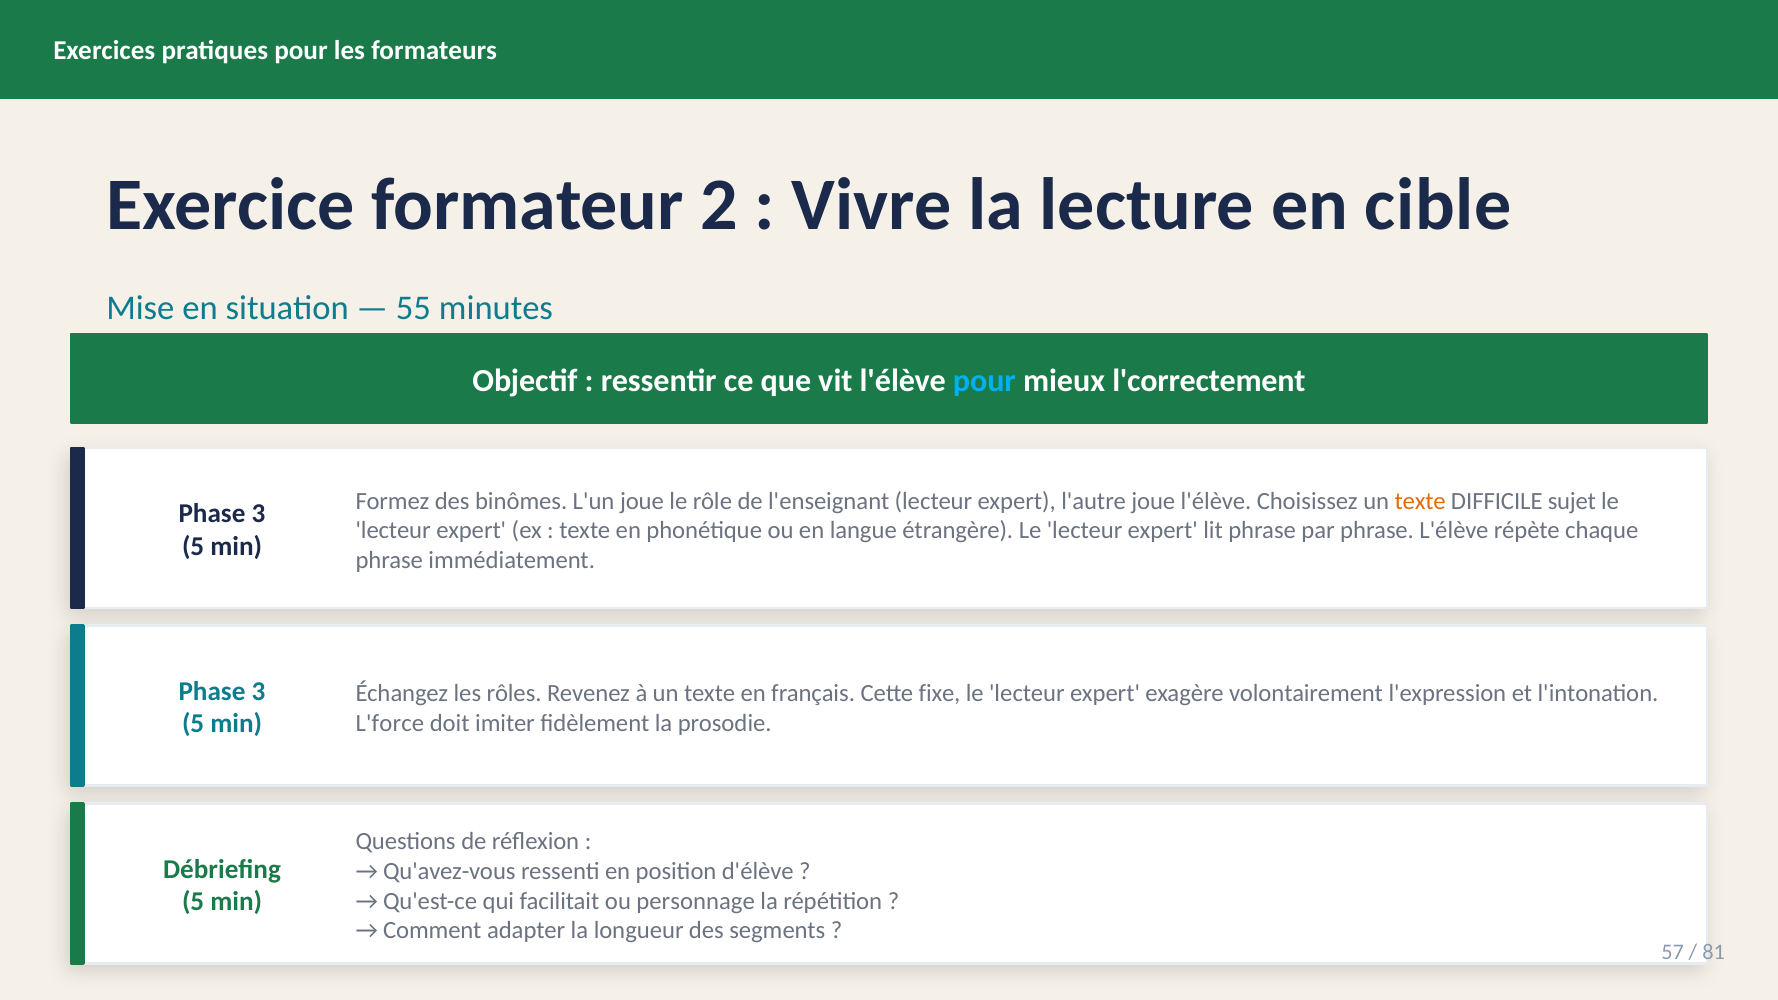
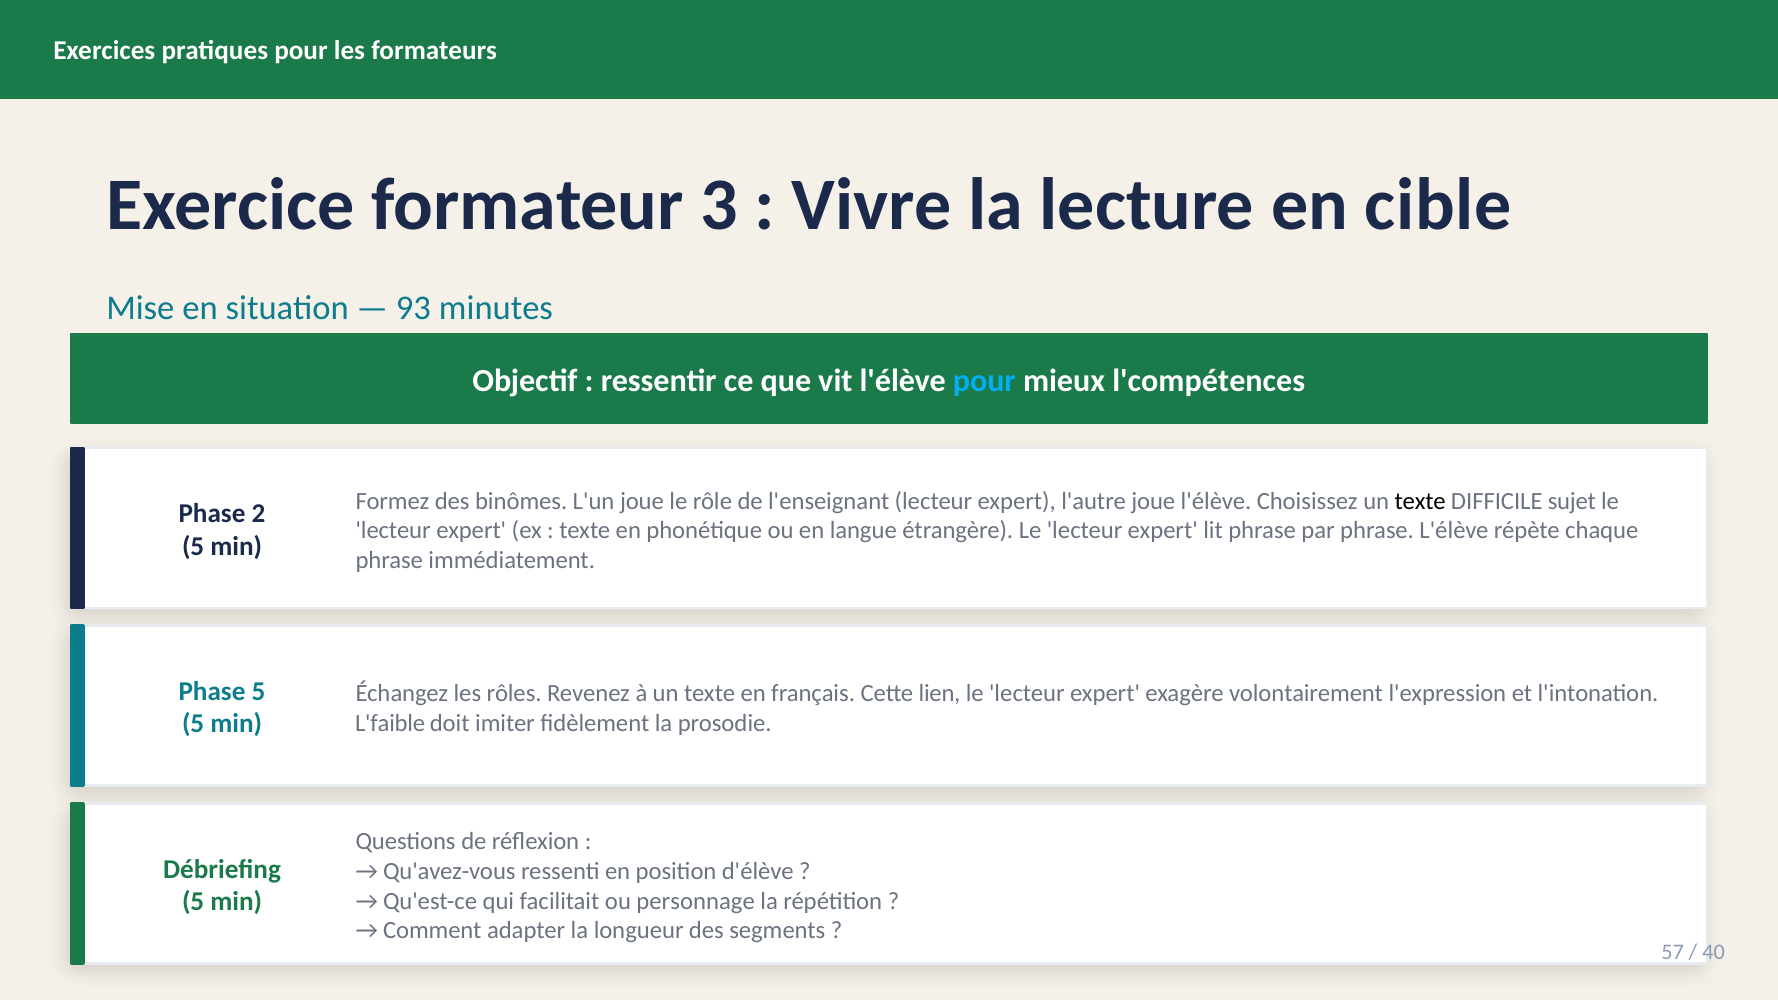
2: 2 -> 3 (719, 205)
55: 55 -> 93 (413, 308)
l'correctement: l'correctement -> l'compétences (1209, 381)
texte colour: orange -> black (1420, 501)
3: 3 -> 2 (259, 514)
3: 3 -> 5 (259, 691)
fixe: fixe -> lien (940, 694)
L'force: L'force -> L'faible (390, 723)
81: 81 -> 40 (1714, 953)
